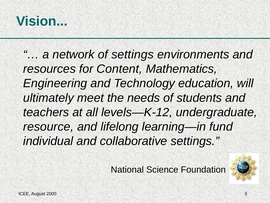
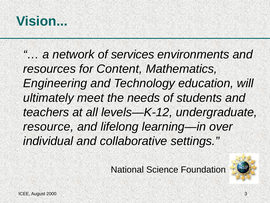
of settings: settings -> services (133, 54)
fund: fund -> over (221, 126)
